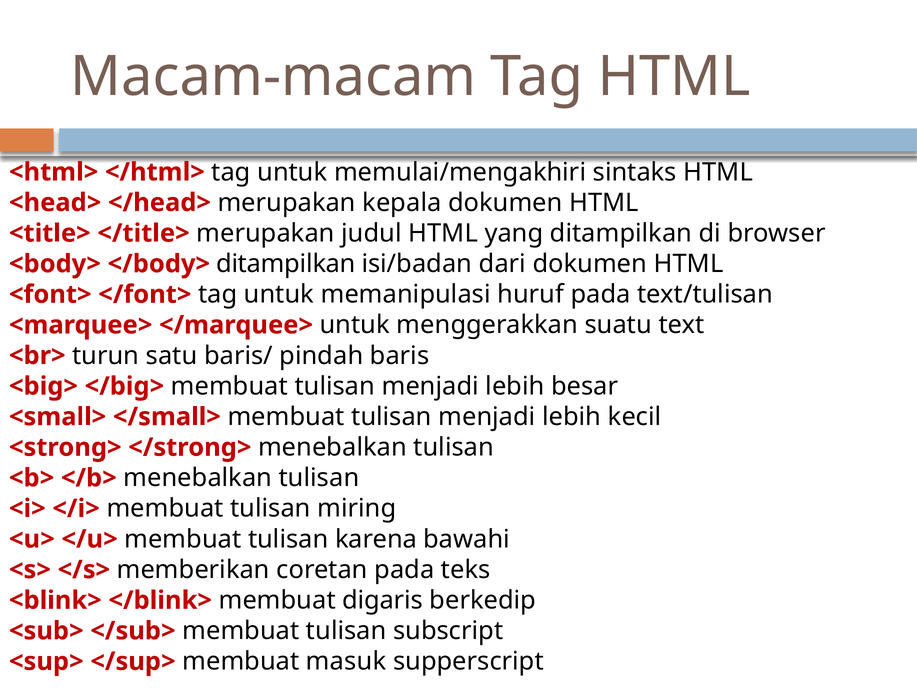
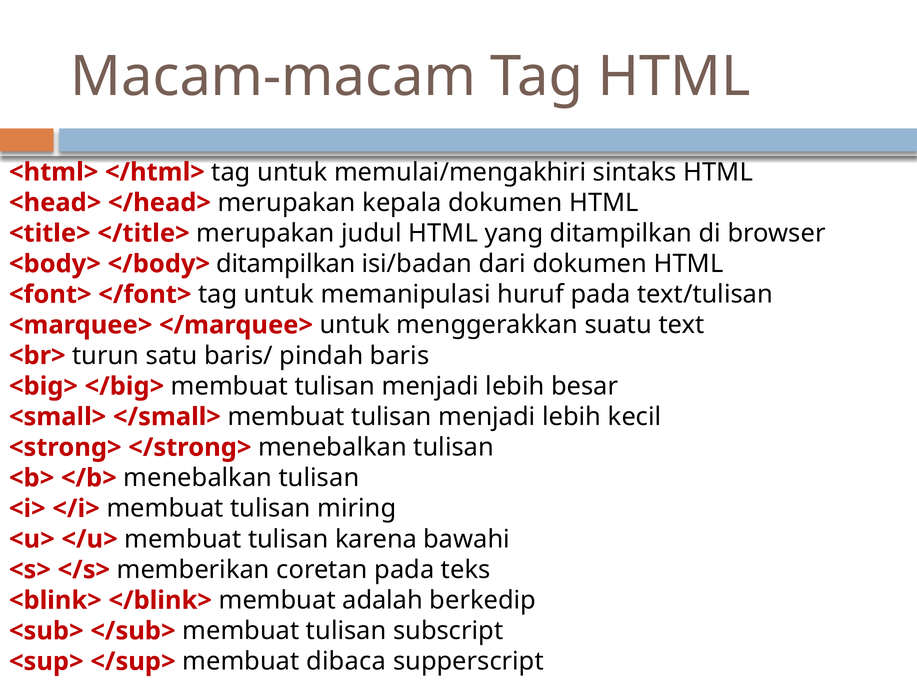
digaris: digaris -> adalah (383, 600)
masuk: masuk -> dibaca (346, 661)
